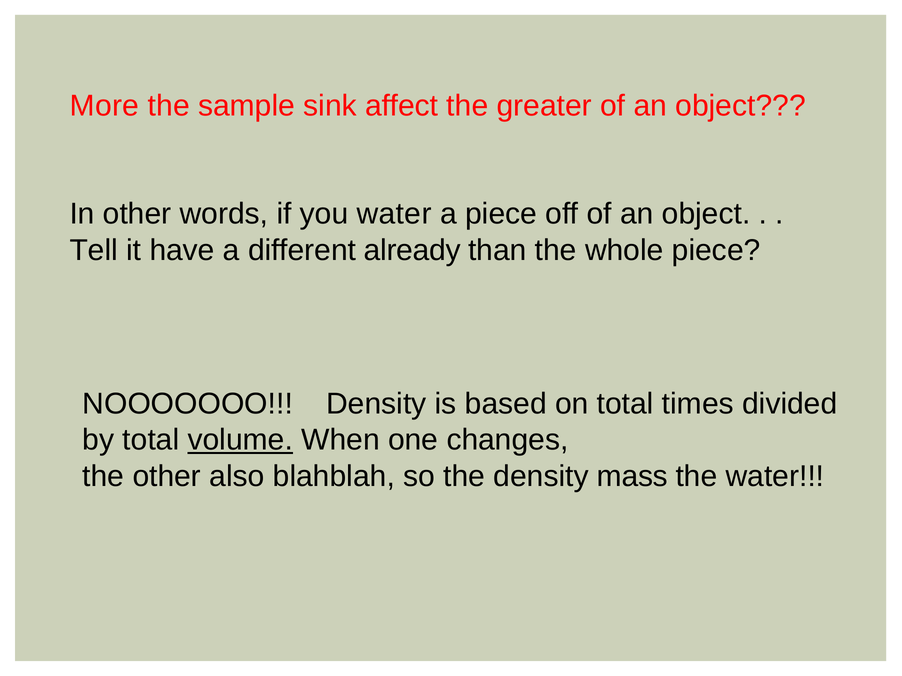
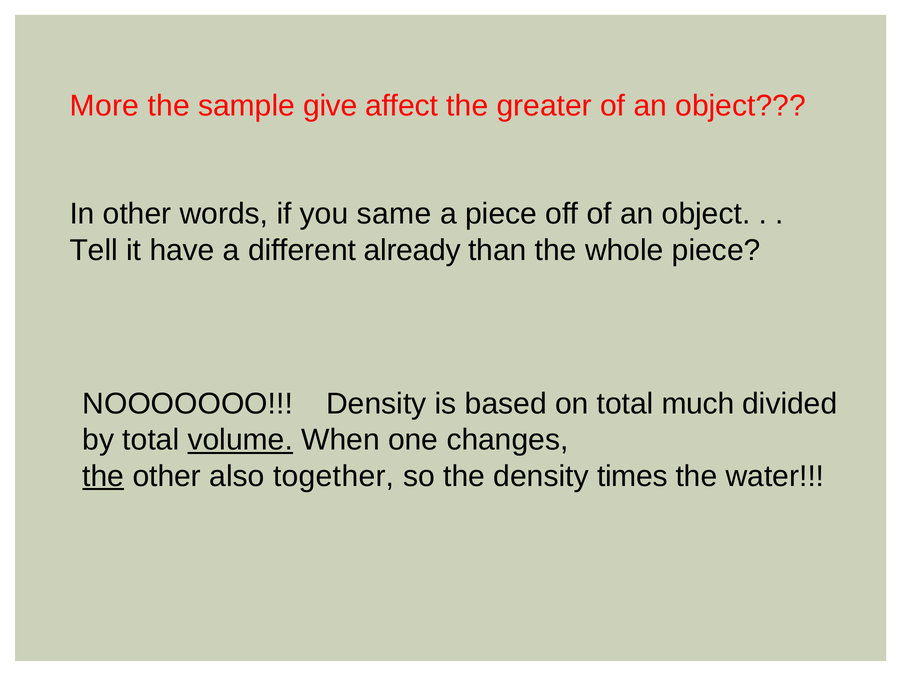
sink: sink -> give (330, 106)
you water: water -> same (394, 214)
times: times -> much (698, 404)
the underline: none -> present (103, 476)
blahblah: blahblah -> together (334, 476)
mass: mass -> times (632, 476)
